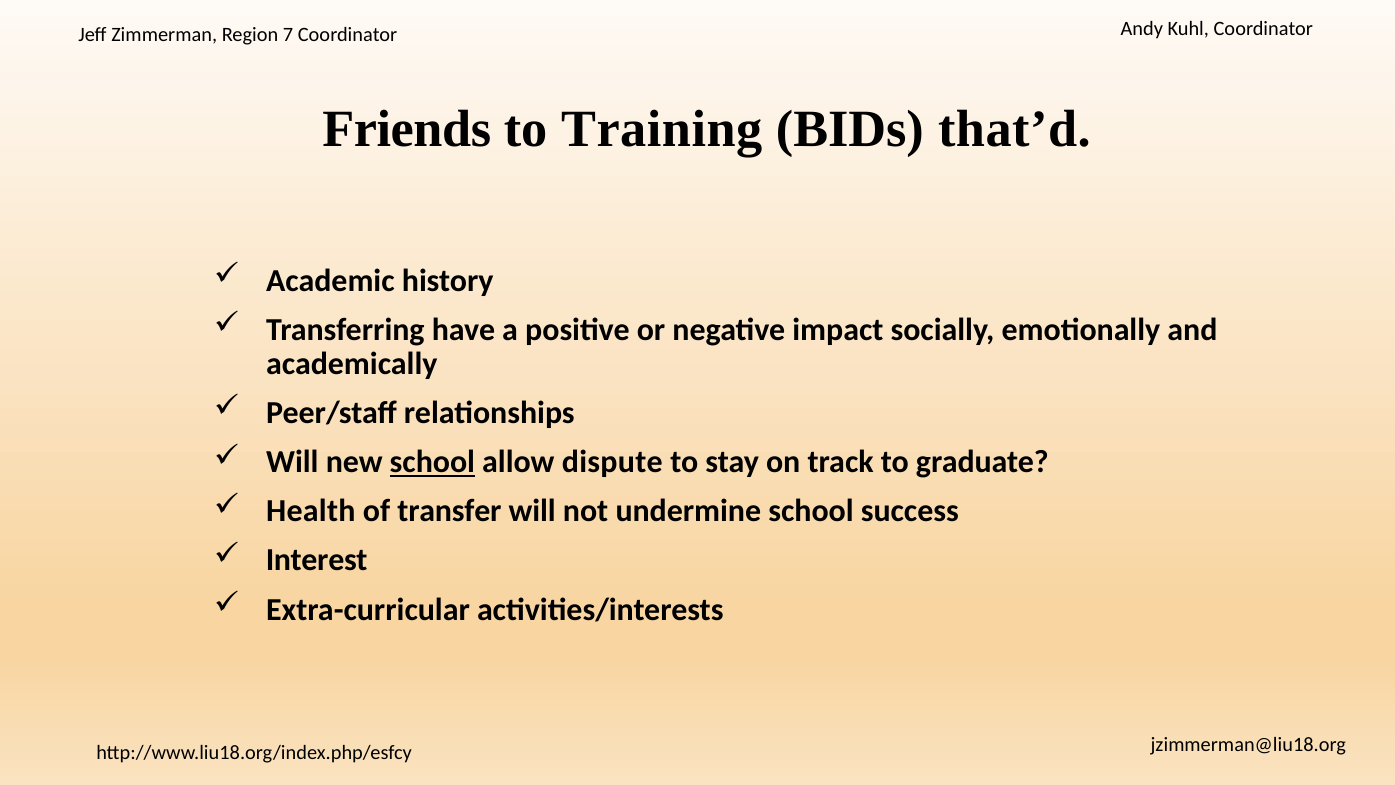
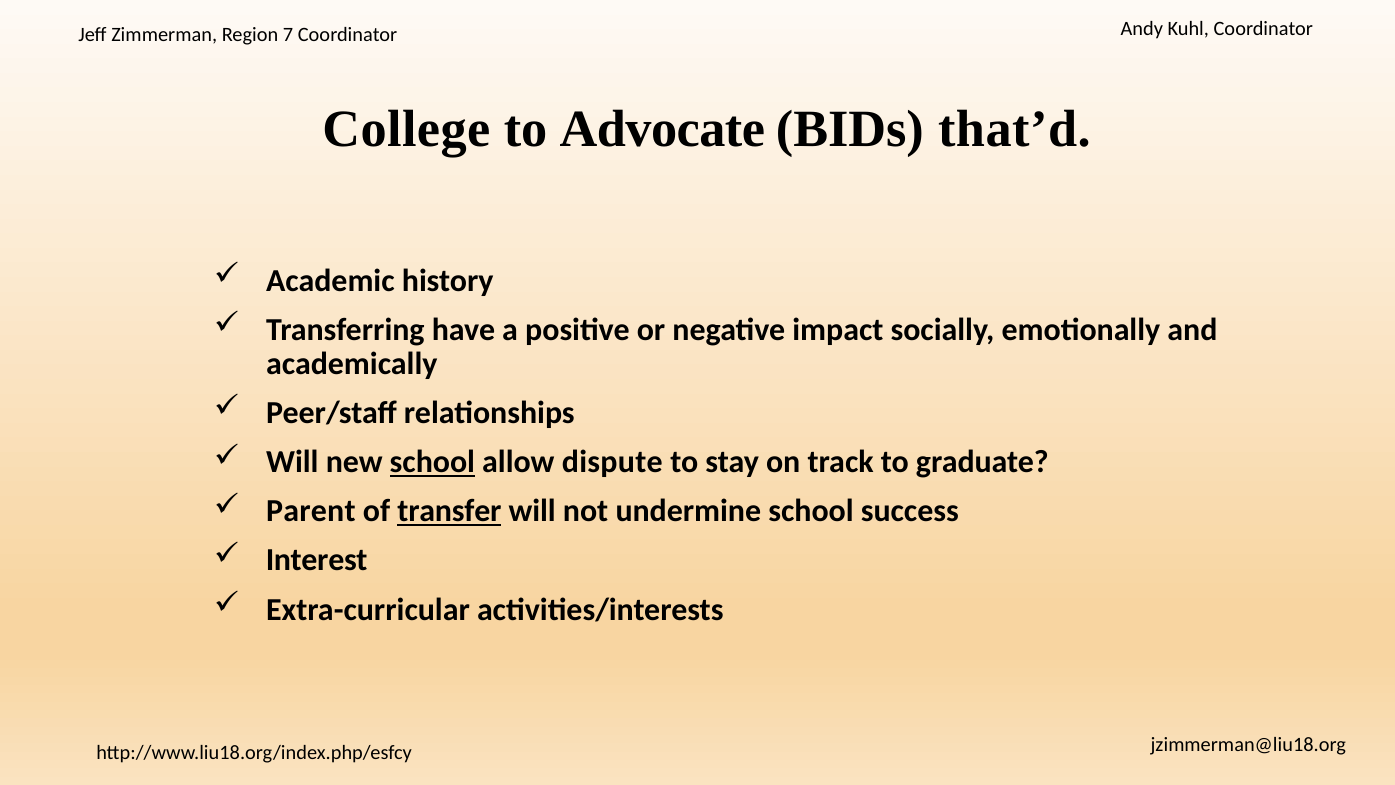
Friends: Friends -> College (406, 129)
Training: Training -> Advocate (662, 129)
Health: Health -> Parent (311, 511)
transfer underline: none -> present (449, 511)
